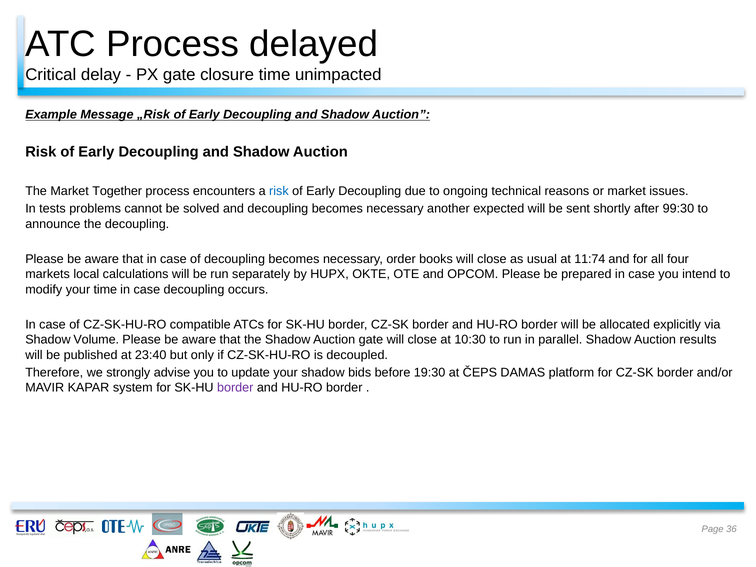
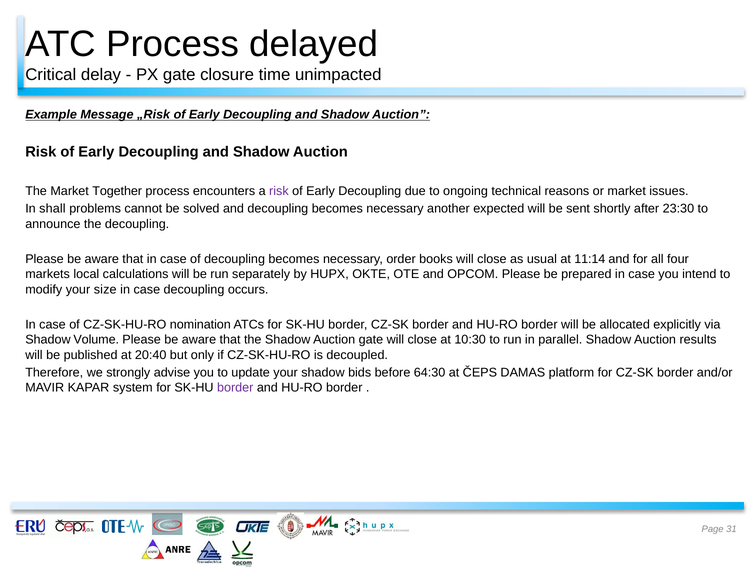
risk colour: blue -> purple (279, 191)
tests: tests -> shall (52, 209)
99:30: 99:30 -> 23:30 (678, 209)
11:74: 11:74 -> 11:14 (590, 259)
your time: time -> size (105, 289)
compatible: compatible -> nomination (200, 325)
23:40: 23:40 -> 20:40 (151, 355)
19:30: 19:30 -> 64:30 (430, 373)
36: 36 -> 31 (731, 529)
